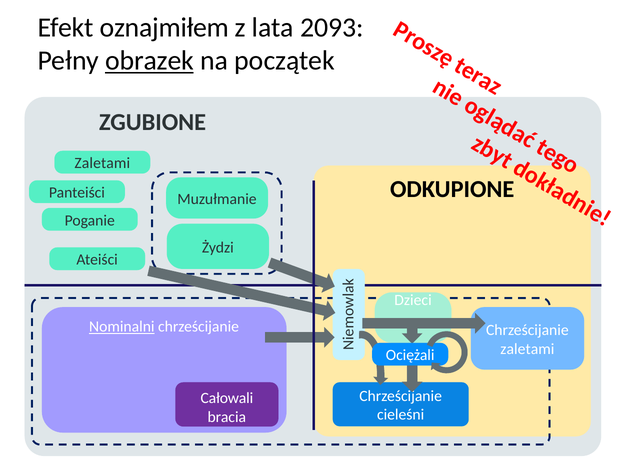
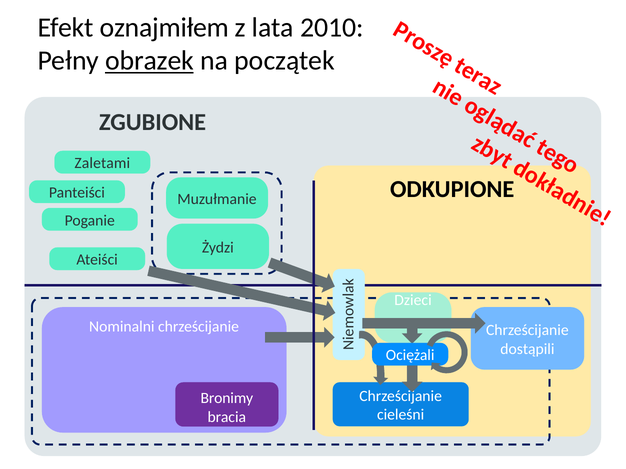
2093: 2093 -> 2010 (332, 27)
Nominalni underline: present -> none (122, 327)
zaletami: zaletami -> dostąpili (527, 349)
Całowali: Całowali -> Bronimy (227, 399)
